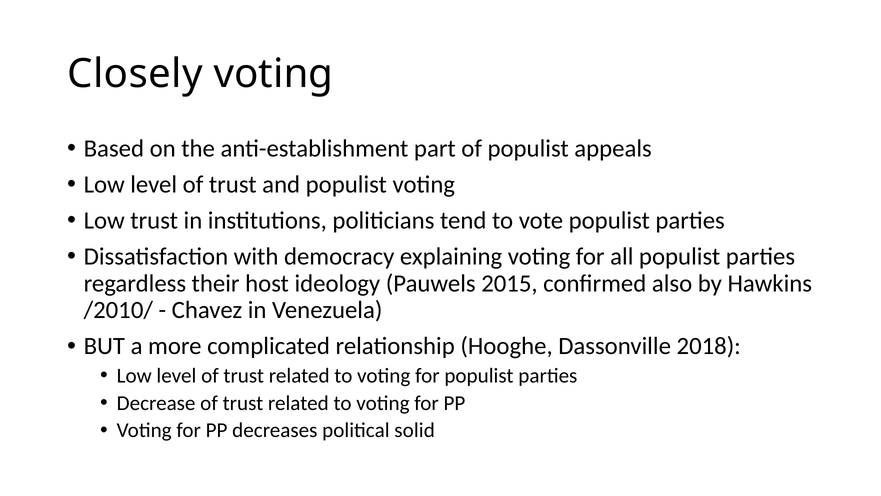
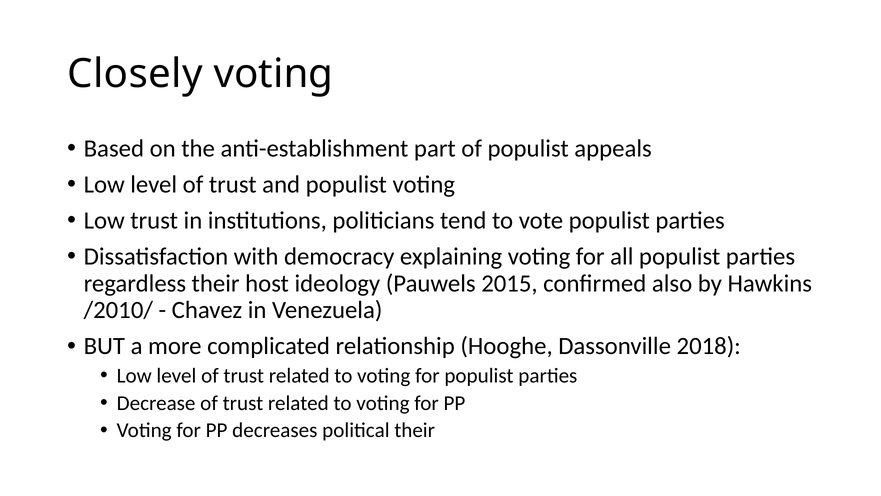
political solid: solid -> their (415, 430)
